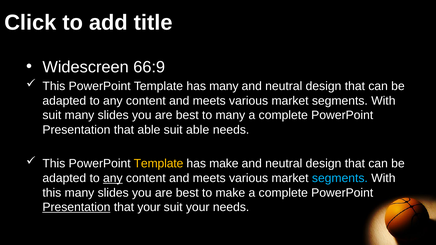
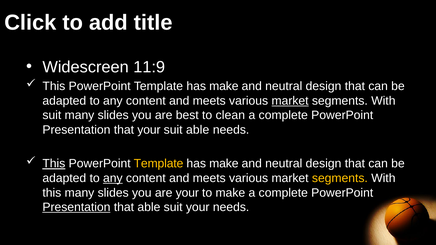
66:9: 66:9 -> 11:9 (149, 67)
many: many -> make (224, 86)
market underline: none -> present (290, 101)
to many: many -> clean (230, 115)
that able: able -> your (149, 130)
This underline: none -> present (54, 164)
segments colour: light blue -> yellow (340, 178)
best: best -> your (187, 193)
that your: your -> able (149, 207)
